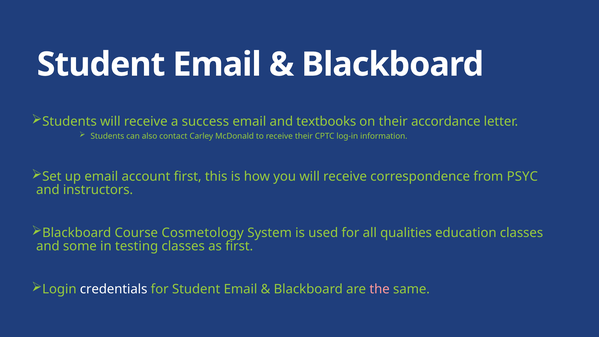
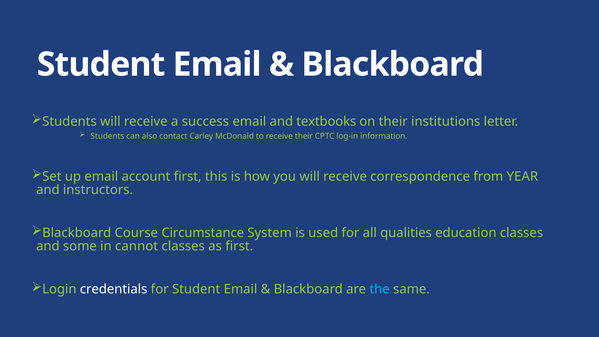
accordance: accordance -> institutions (446, 121)
PSYC: PSYC -> YEAR (522, 176)
Cosmetology: Cosmetology -> Circumstance (203, 233)
testing: testing -> cannot (137, 246)
the colour: pink -> light blue (380, 289)
